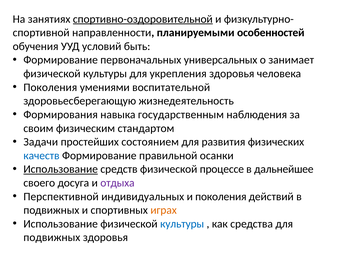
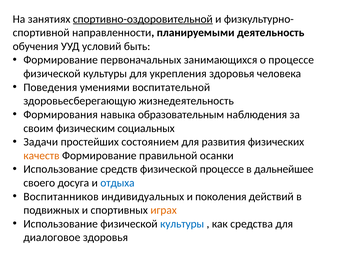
особенностей: особенностей -> деятельность (271, 33)
универсальных: универсальных -> занимающихся (221, 60)
о занимает: занимает -> процессе (291, 60)
Поколения: Поколения -> Поведения (50, 87)
государственным: государственным -> образовательным (181, 114)
стандартом: стандартом -> социальных (146, 128)
качеств colour: blue -> orange (41, 155)
Использование underline: present -> none (61, 169)
отдыха colour: purple -> blue (117, 183)
Перспективной: Перспективной -> Воспитанников (61, 196)
подвижных: подвижных -> диалоговое (52, 237)
